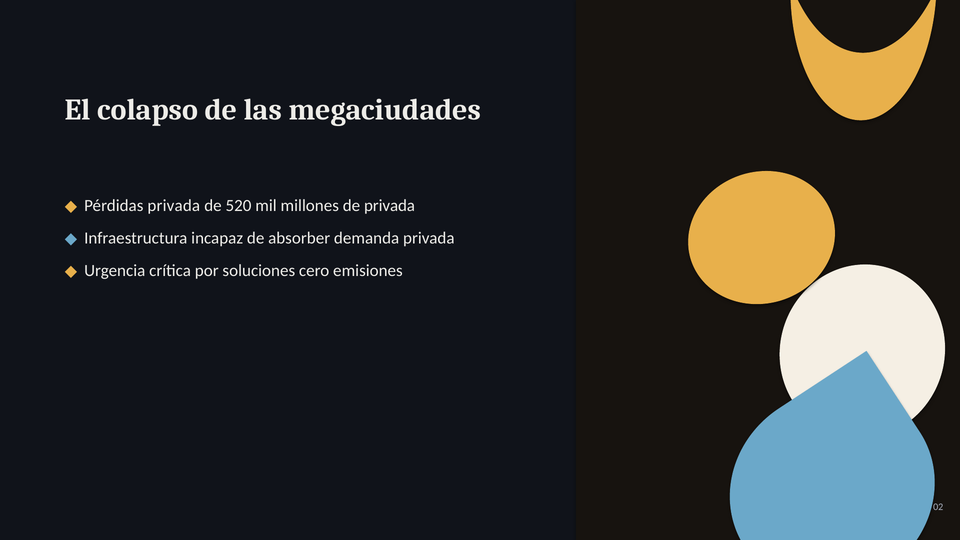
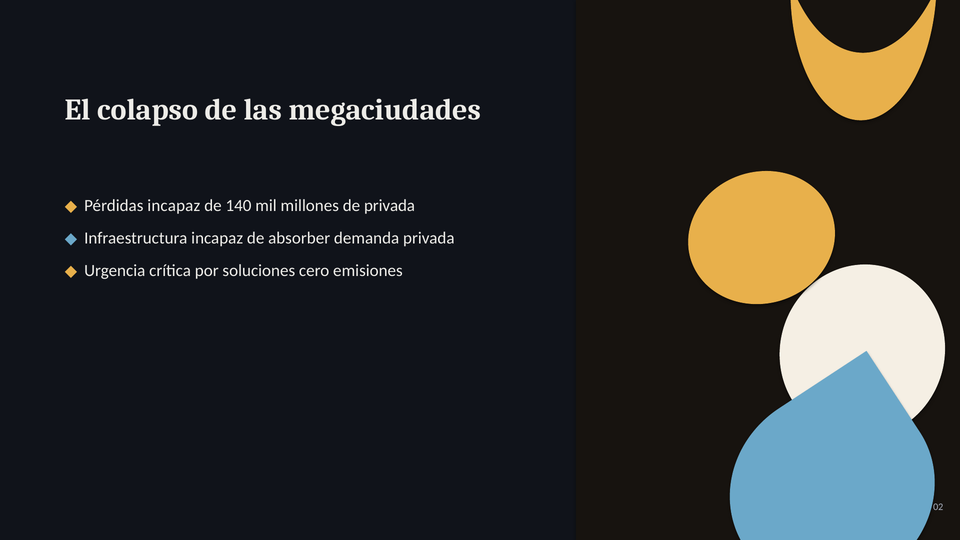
Pérdidas privada: privada -> incapaz (174, 206)
520: 520 -> 140 (239, 206)
